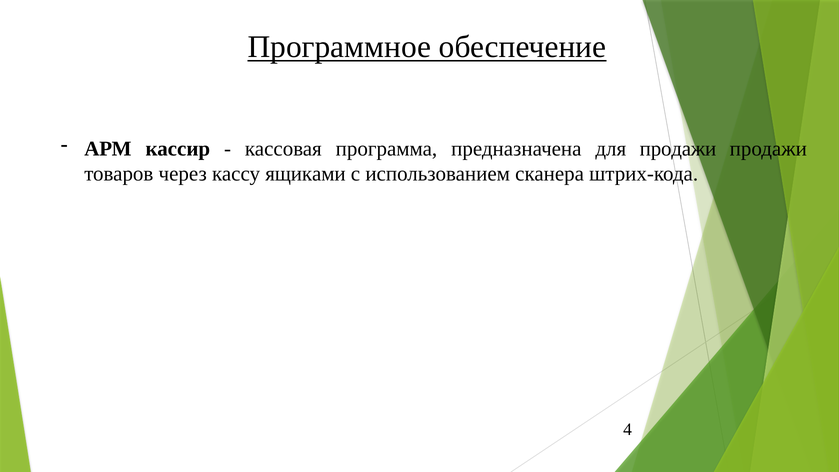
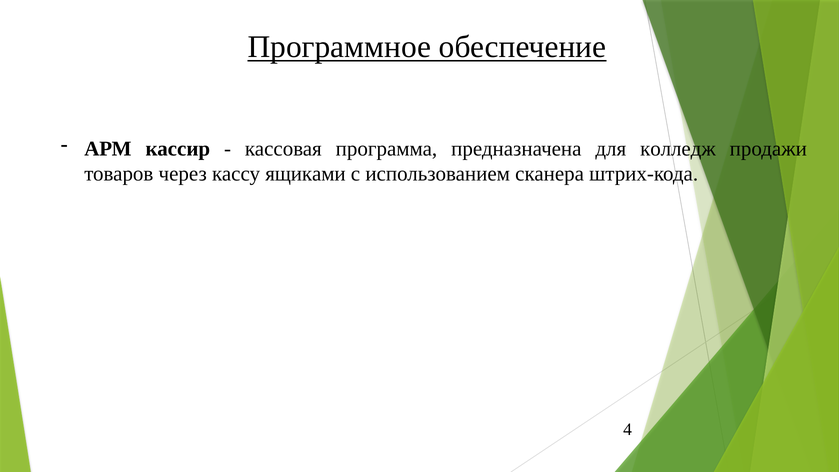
для продажи: продажи -> колледж (678, 149)
